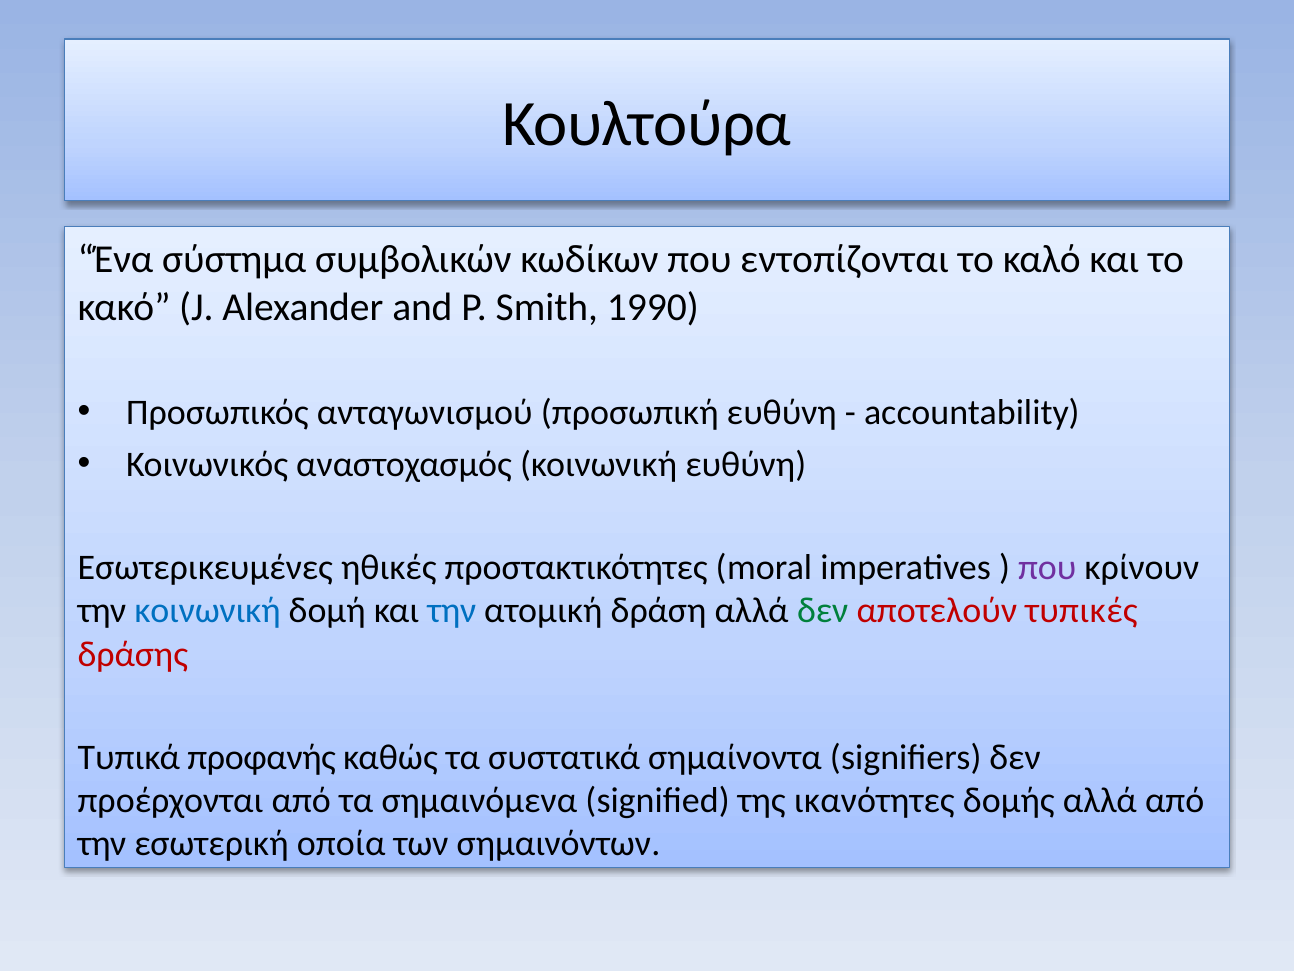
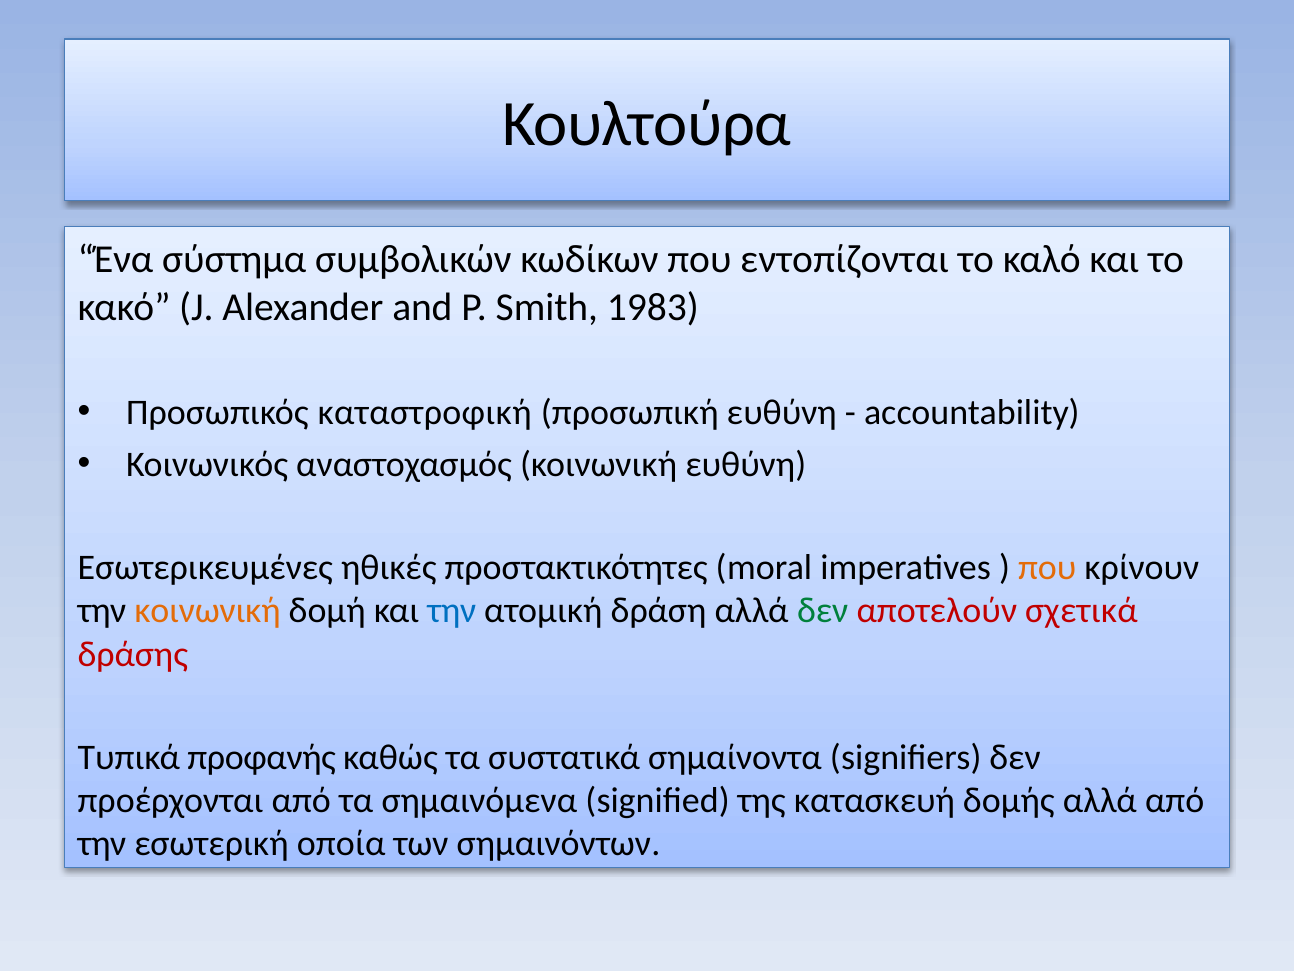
1990: 1990 -> 1983 (653, 307)
ανταγωνισμού: ανταγωνισμού -> καταστροφική (425, 412)
που colour: purple -> orange (1047, 568)
κοινωνική colour: blue -> orange (208, 611)
τυπικές: τυπικές -> σχετικά (1081, 611)
ικανότητες: ικανότητες -> κατασκευή (874, 800)
